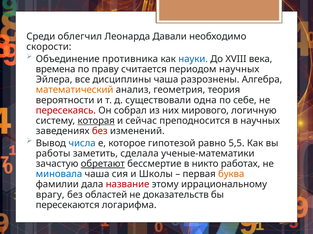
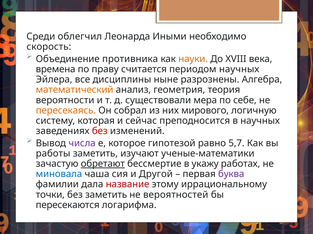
Давали: Давали -> Иными (170, 37)
скорости: скорости -> скорость (49, 47)
науки colour: blue -> orange (193, 59)
дисциплины чаша: чаша -> ныне (166, 80)
одна: одна -> мера (205, 100)
пересекаясь colour: red -> orange (66, 111)
которая underline: present -> none (96, 121)
числа colour: blue -> purple (82, 144)
5,5: 5,5 -> 5,7 (237, 144)
сделала: сделала -> изучают (140, 154)
никто: никто -> укажу (205, 164)
Школы: Школы -> Другой (156, 175)
буква colour: orange -> purple (231, 175)
врагу: врагу -> точки (50, 195)
без областей: областей -> заметить (106, 195)
доказательств: доказательств -> вероятностей (176, 195)
